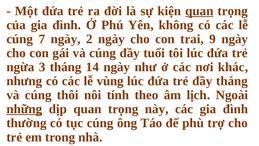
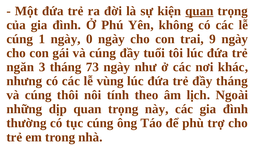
7: 7 -> 1 (42, 39)
2: 2 -> 0 (89, 39)
ngừa: ngừa -> ngăn (20, 67)
14: 14 -> 73 (92, 67)
những underline: present -> none (24, 109)
